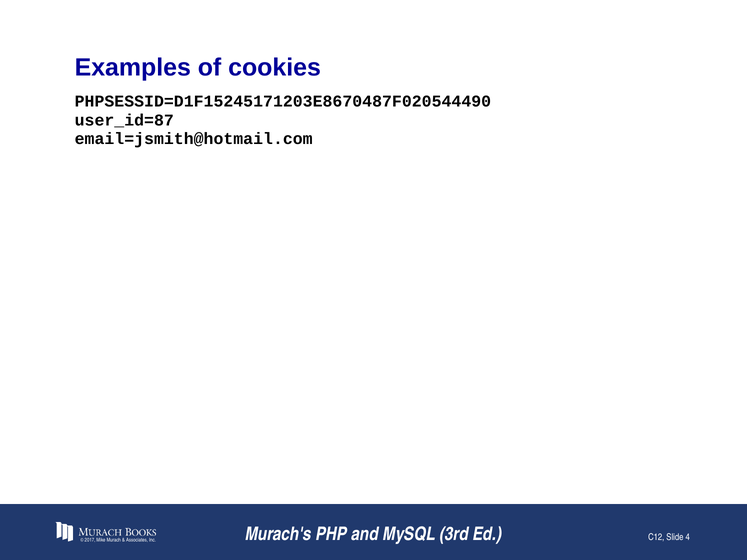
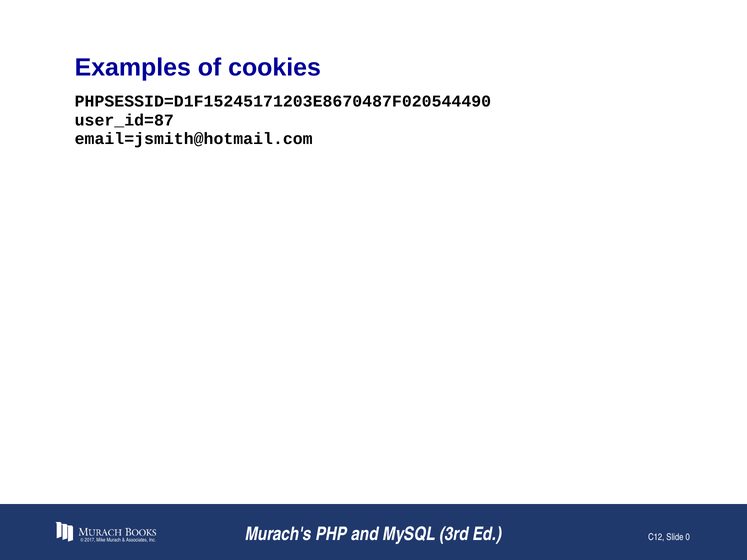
4: 4 -> 0 (688, 537)
